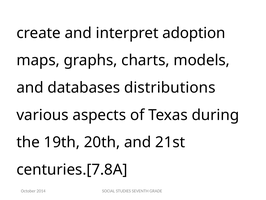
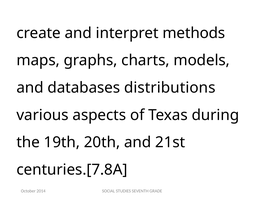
adoption: adoption -> methods (194, 33)
